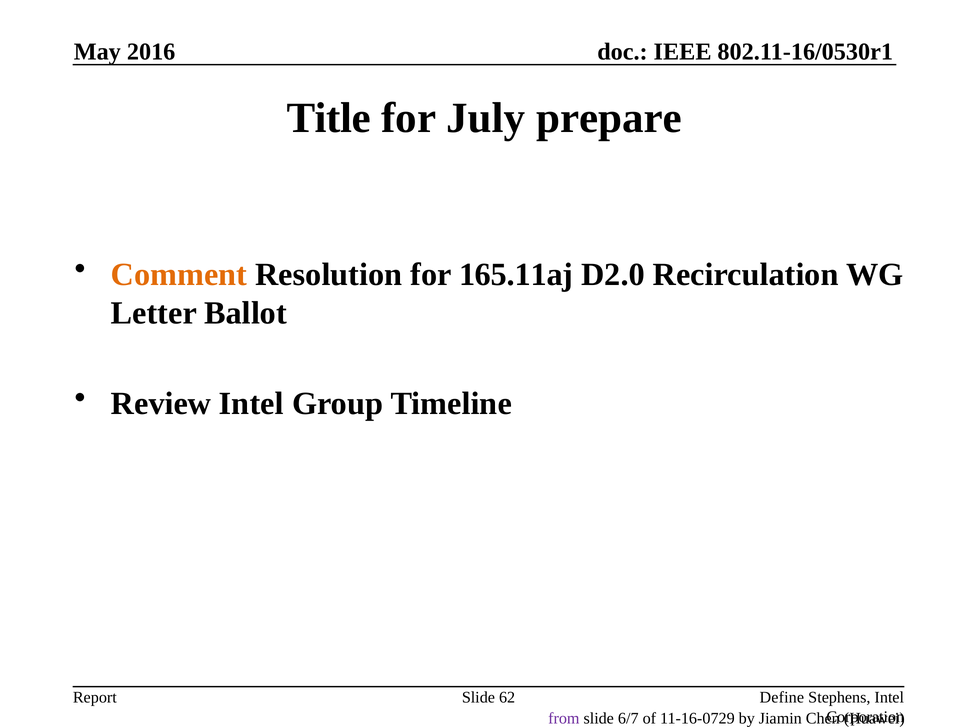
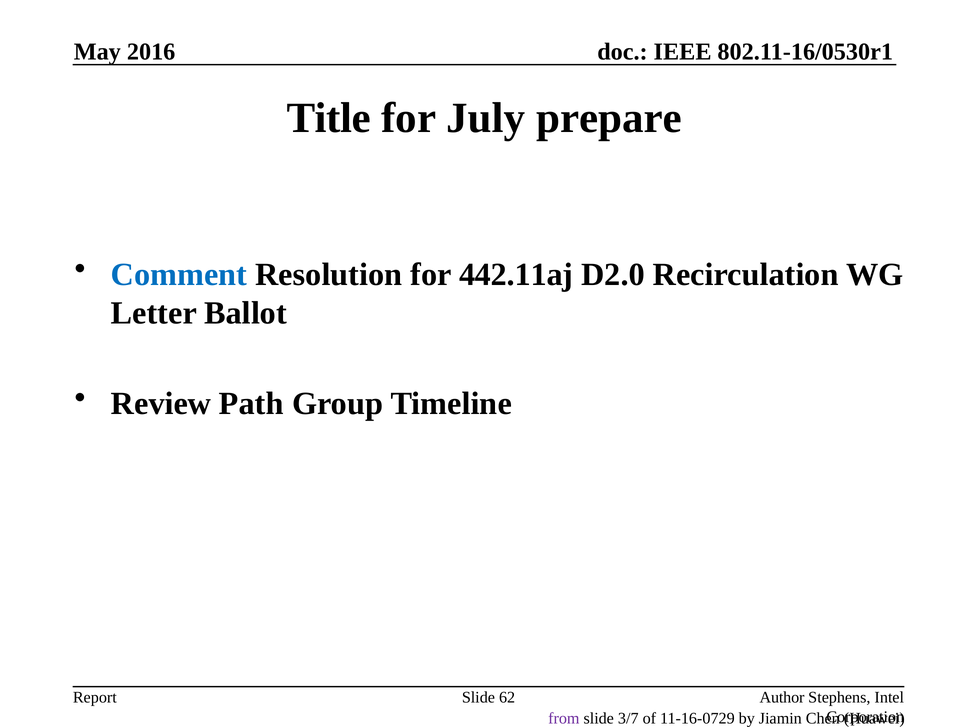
Comment colour: orange -> blue (179, 274)
165.11aj: 165.11aj -> 442.11aj (516, 274)
Review Intel: Intel -> Path (251, 403)
Define: Define -> Author (782, 697)
6/7: 6/7 -> 3/7 (628, 718)
